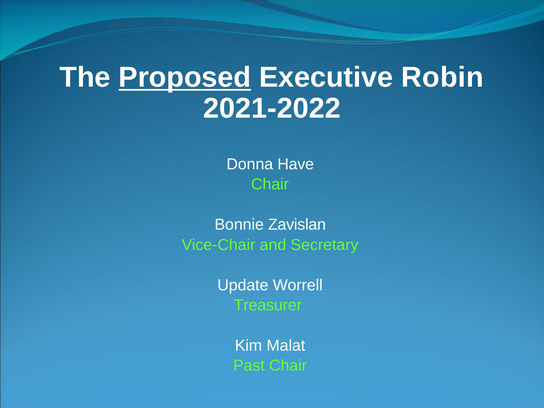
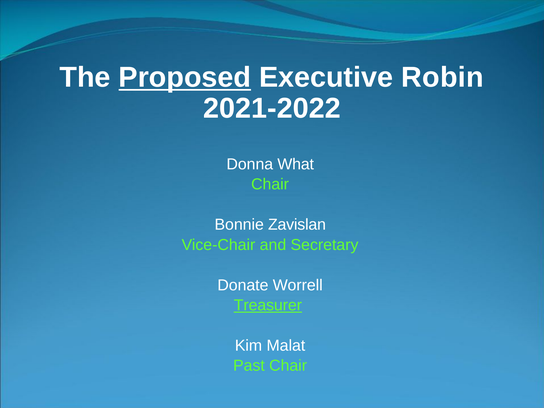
Have: Have -> What (296, 164)
Update: Update -> Donate (243, 285)
Treasurer underline: none -> present (268, 305)
